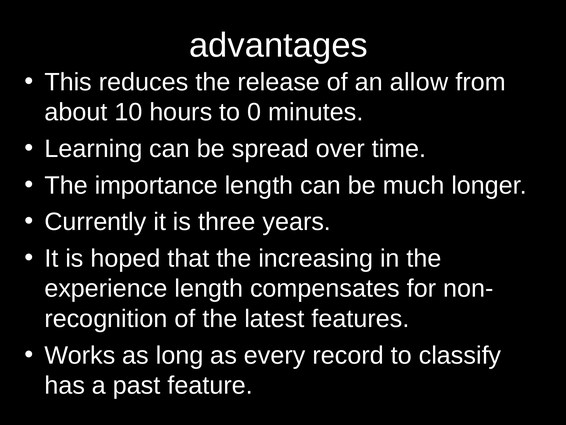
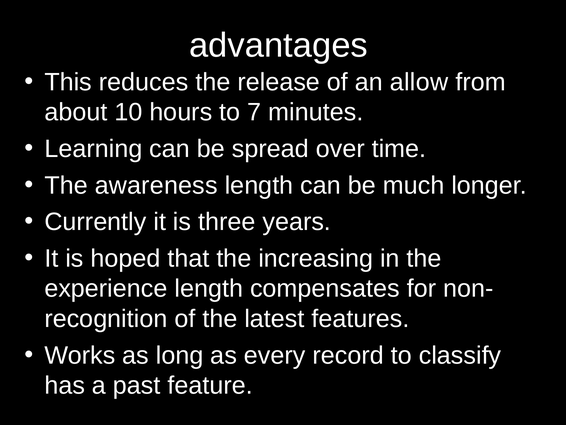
0: 0 -> 7 (254, 112)
importance: importance -> awareness (156, 185)
